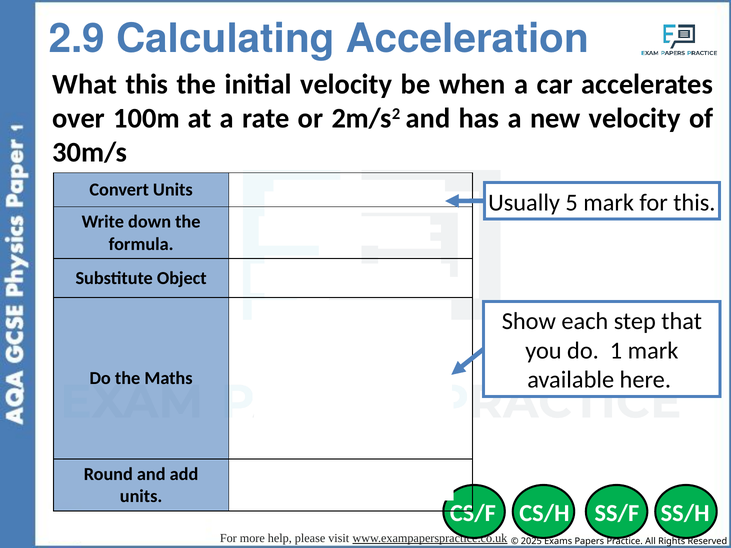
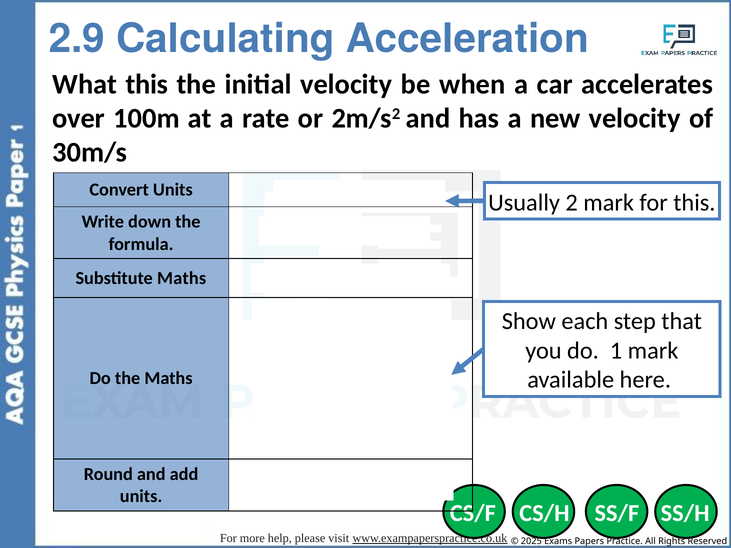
Usually 5: 5 -> 2 (572, 203)
Substitute Object: Object -> Maths (182, 278)
